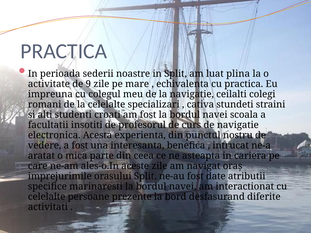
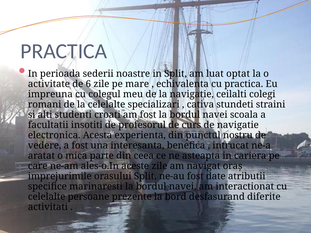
plina: plina -> optat (238, 74)
9: 9 -> 6 (88, 84)
